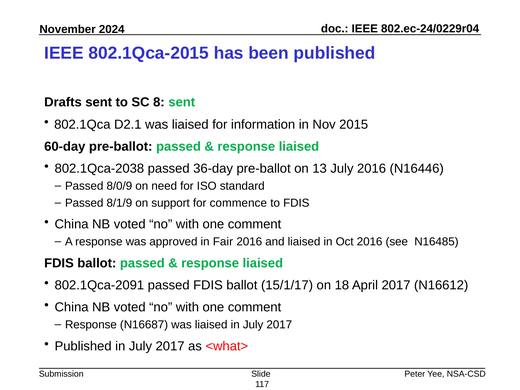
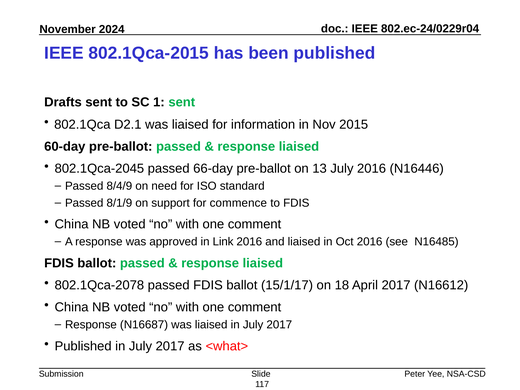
8: 8 -> 1 (159, 102)
802.1Qca-2038: 802.1Qca-2038 -> 802.1Qca-2045 (99, 169)
36-day: 36-day -> 66-day (213, 169)
8/0/9: 8/0/9 -> 8/4/9 (119, 186)
Fair: Fair -> Link (223, 242)
802.1Qca-2091: 802.1Qca-2091 -> 802.1Qca-2078 (99, 285)
